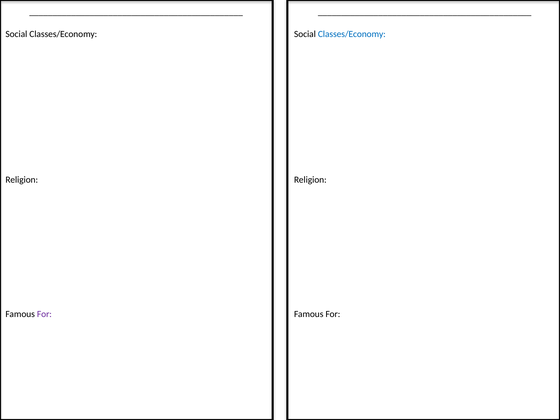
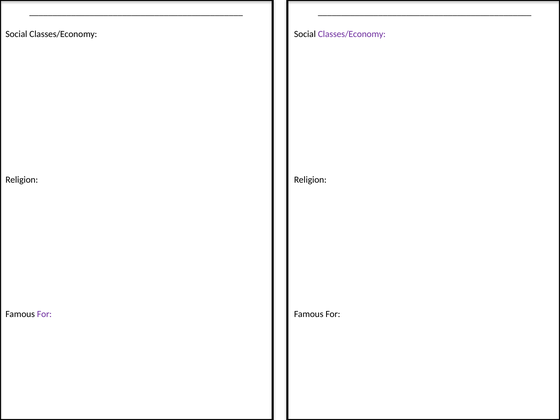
Classes/Economy colour: blue -> purple (352, 34)
